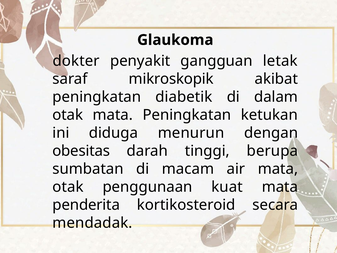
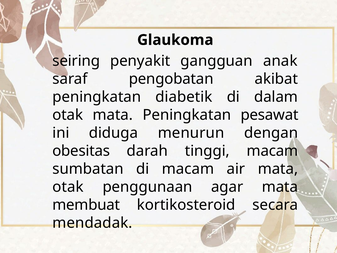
dokter: dokter -> seiring (76, 61)
letak: letak -> anak (280, 61)
mikroskopik: mikroskopik -> pengobatan (171, 79)
ketukan: ketukan -> pesawat (269, 115)
tinggi berupa: berupa -> macam (272, 151)
kuat: kuat -> agar (227, 187)
penderita: penderita -> membuat (86, 205)
